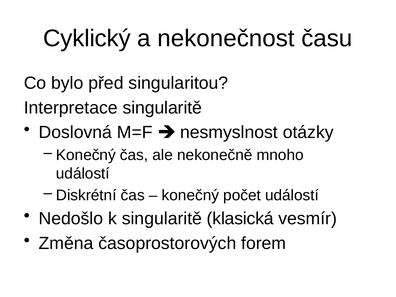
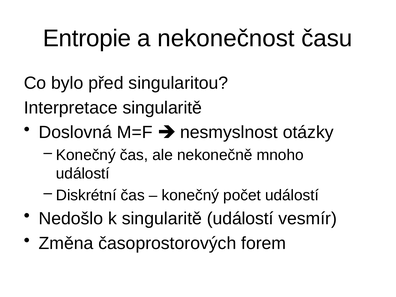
Cyklický: Cyklický -> Entropie (87, 38)
singularitě klasická: klasická -> událostí (240, 219)
